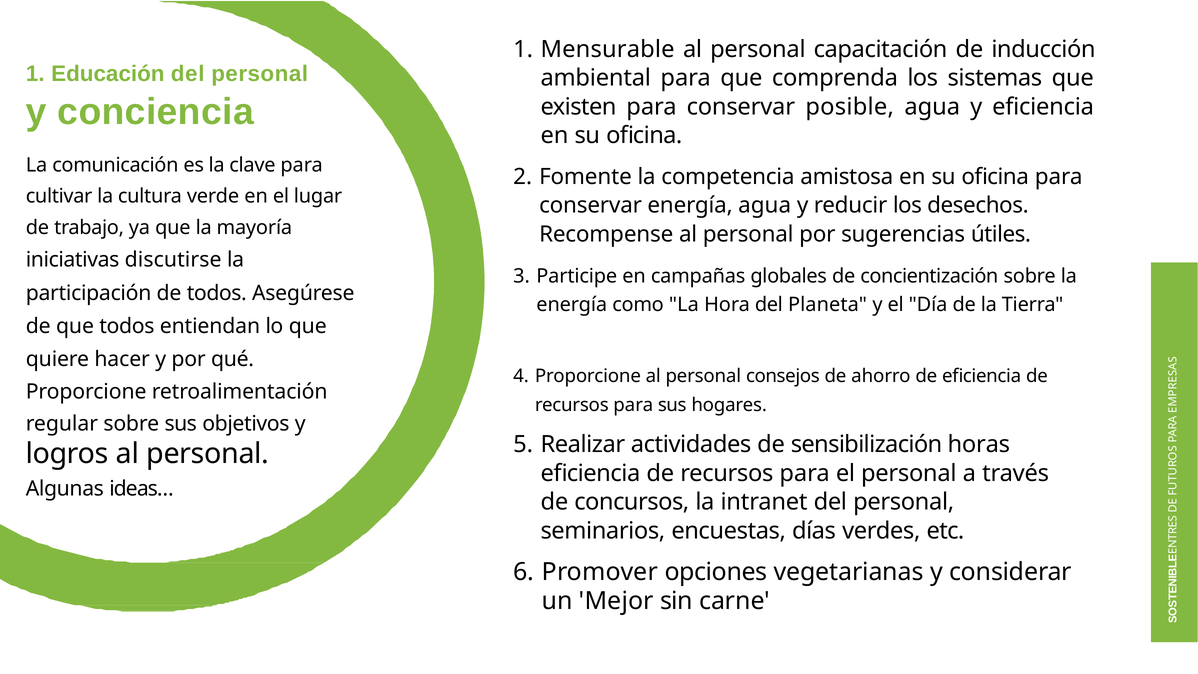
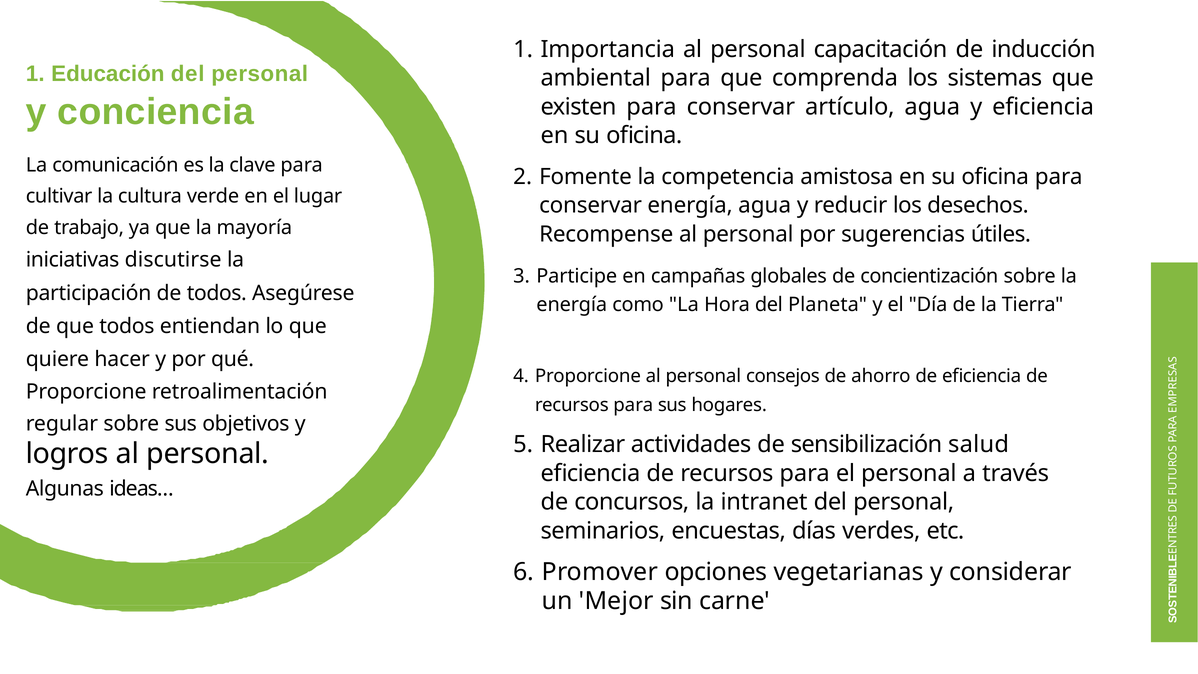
Mensurable: Mensurable -> Importancia (608, 49)
posible: posible -> artículo (850, 107)
horas: horas -> salud (979, 444)
